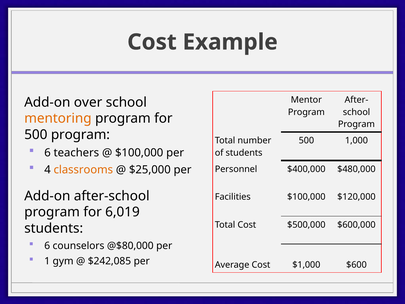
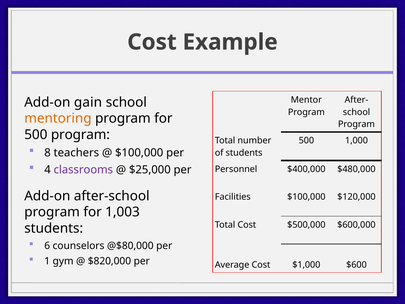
over: over -> gain (88, 102)
6: 6 -> 8 (47, 153)
classrooms colour: orange -> purple (83, 170)
6,019: 6,019 -> 1,003 (122, 212)
$242,085: $242,085 -> $820,000 (109, 261)
